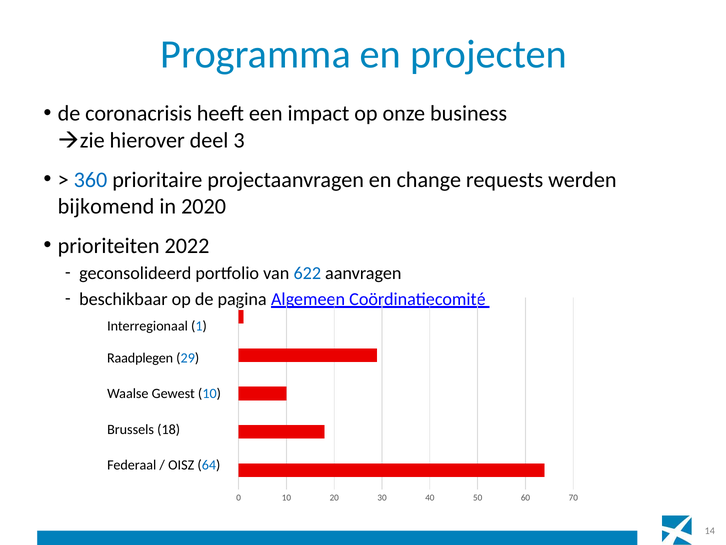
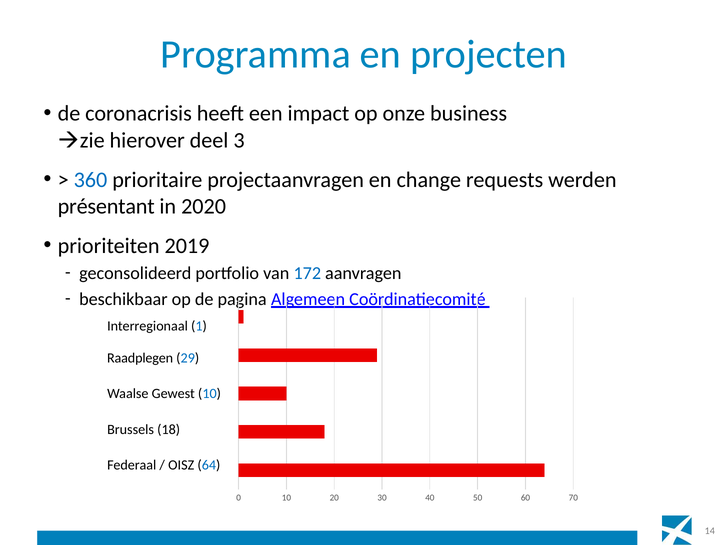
bijkomend: bijkomend -> présentant (106, 206)
2022: 2022 -> 2019 (187, 246)
622: 622 -> 172 (307, 273)
